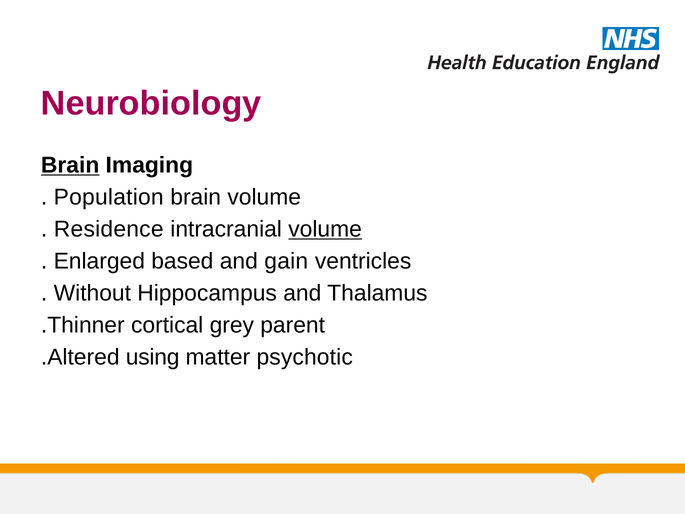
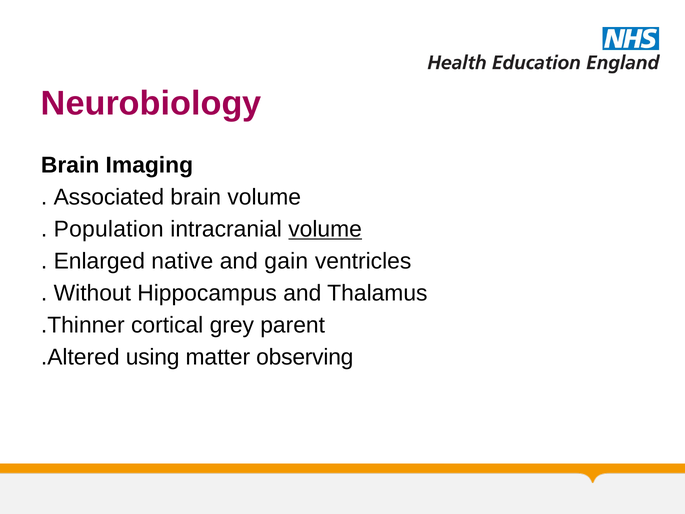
Brain underline: present -> none (70, 165)
Population: Population -> Associated (109, 197)
Residence: Residence -> Population (109, 229)
based: based -> native (182, 261)
psychotic: psychotic -> observing (305, 357)
